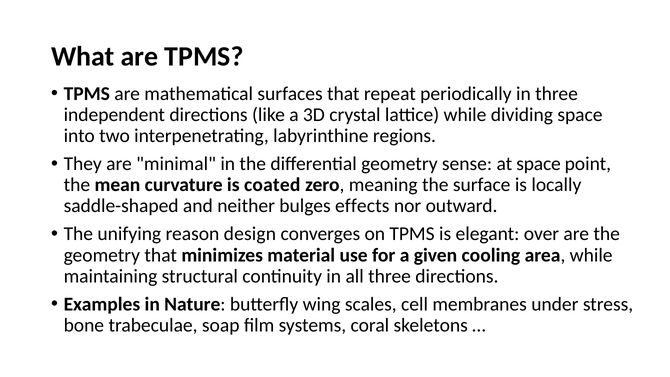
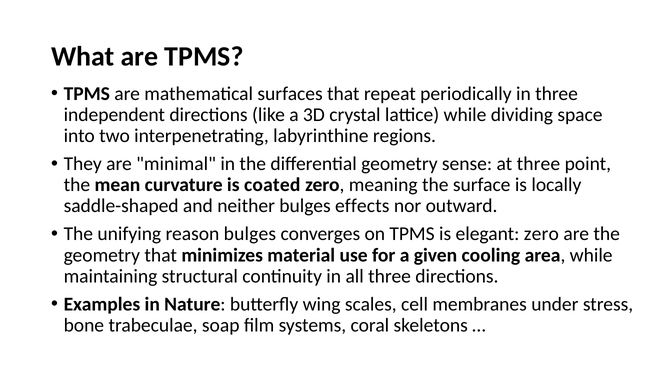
at space: space -> three (538, 164)
reason design: design -> bulges (250, 234)
elegant over: over -> zero (541, 234)
